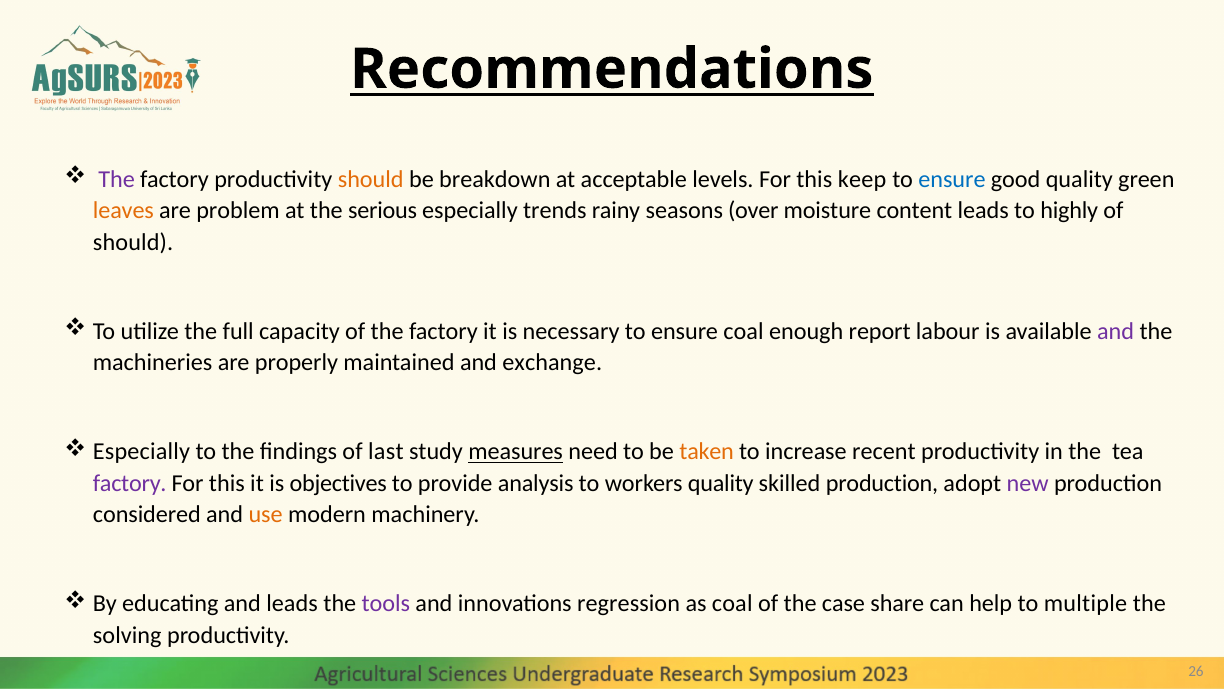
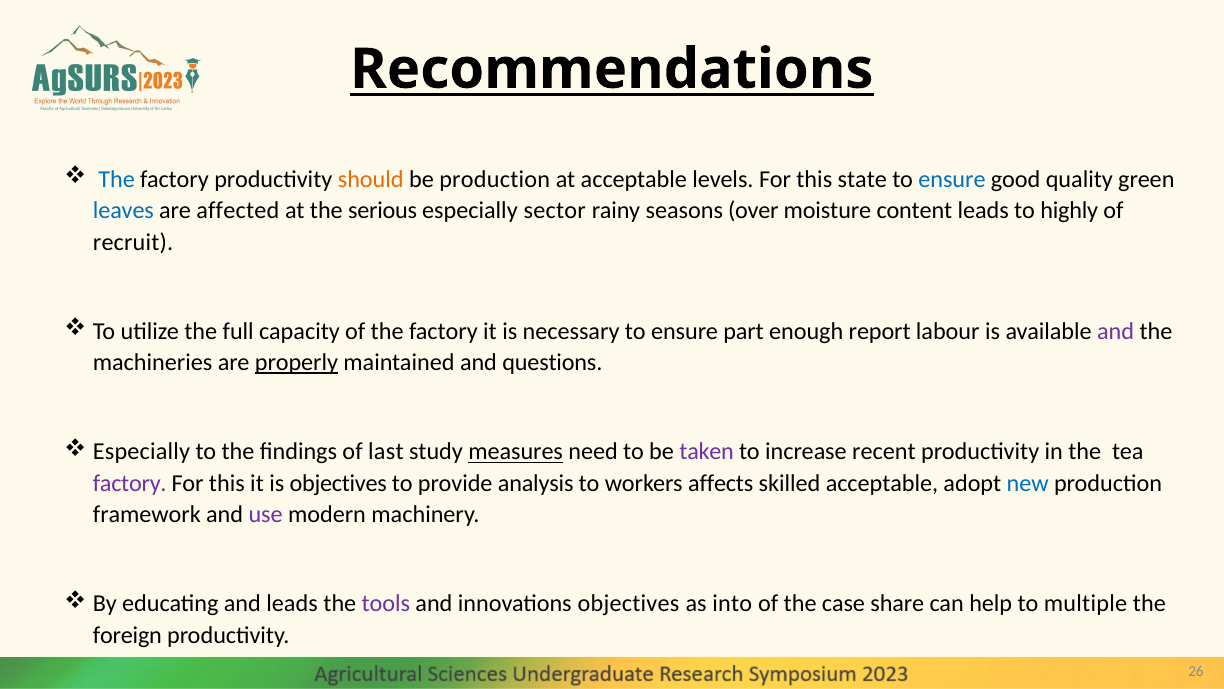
The colour: purple -> blue (117, 179)
be breakdown: breakdown -> production (495, 179)
keep: keep -> state (862, 179)
leaves colour: orange -> blue (123, 211)
problem: problem -> affected (238, 211)
trends: trends -> sector (555, 211)
should: should -> recruit (133, 242)
ensure coal: coal -> part (744, 331)
properly underline: none -> present (296, 362)
exchange: exchange -> questions (552, 362)
taken colour: orange -> purple (707, 452)
workers quality: quality -> affects (721, 483)
skilled production: production -> acceptable (882, 483)
new colour: purple -> blue (1028, 483)
considered: considered -> framework (147, 514)
use colour: orange -> purple (266, 514)
innovations regression: regression -> objectives (628, 603)
as coal: coal -> into (732, 603)
solving: solving -> foreign (127, 635)
